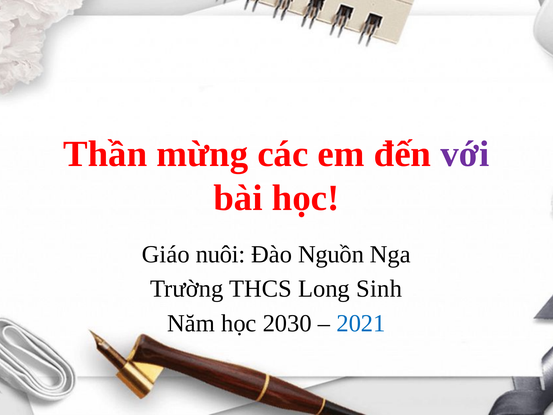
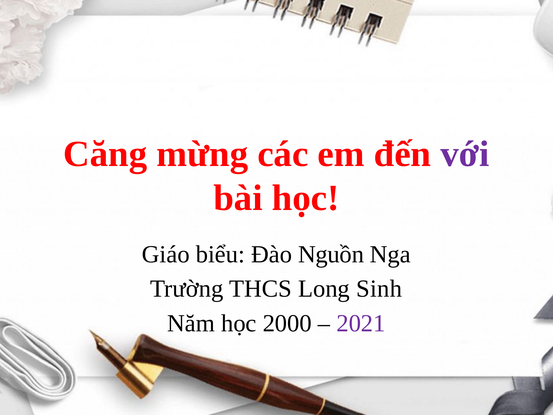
Thần: Thần -> Căng (105, 154)
nuôi: nuôi -> biểu (220, 254)
2030: 2030 -> 2000 (287, 323)
2021 colour: blue -> purple (361, 323)
